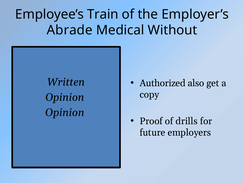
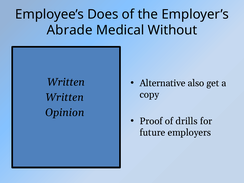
Train: Train -> Does (103, 14)
Authorized: Authorized -> Alternative (163, 83)
Opinion: Opinion -> Written (65, 97)
